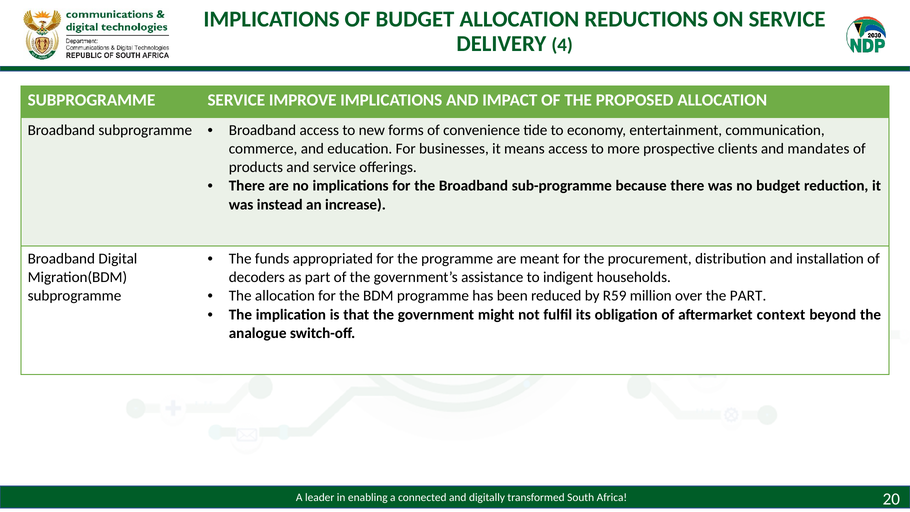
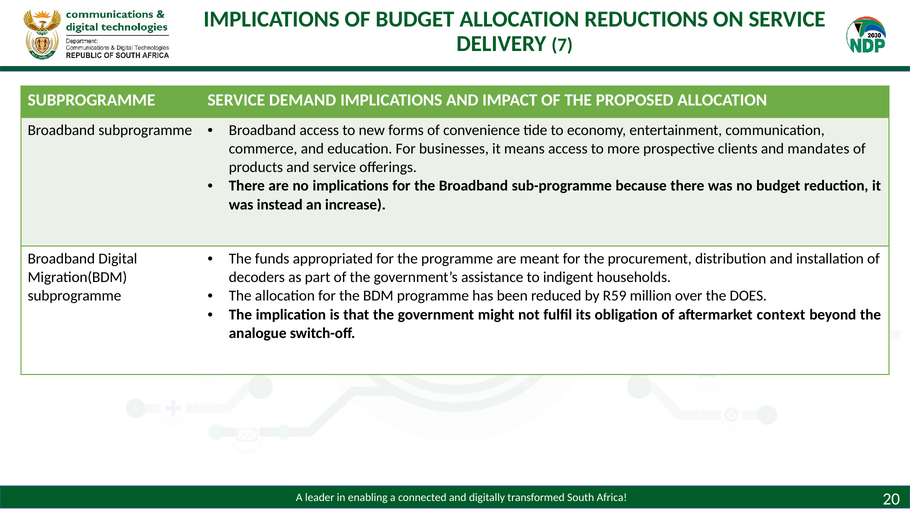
4: 4 -> 7 (562, 45)
IMPROVE: IMPROVE -> DEMAND (303, 100)
the PART: PART -> DOES (748, 296)
